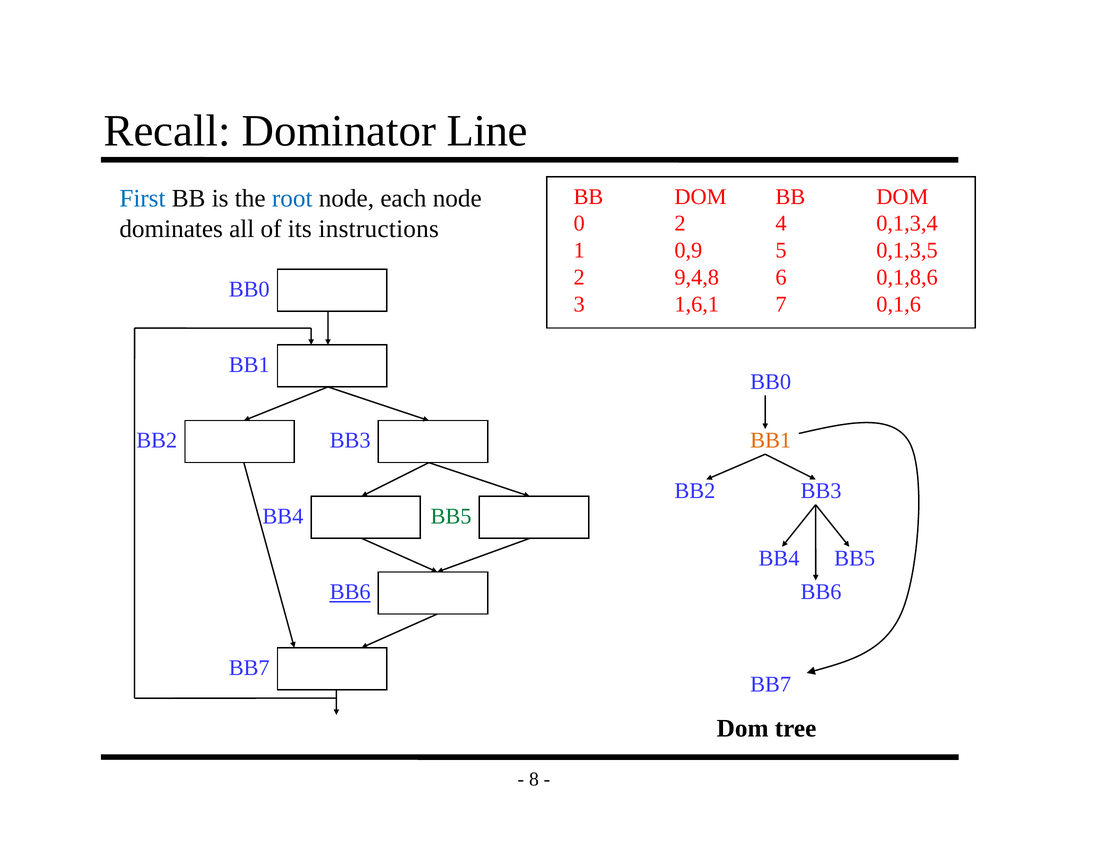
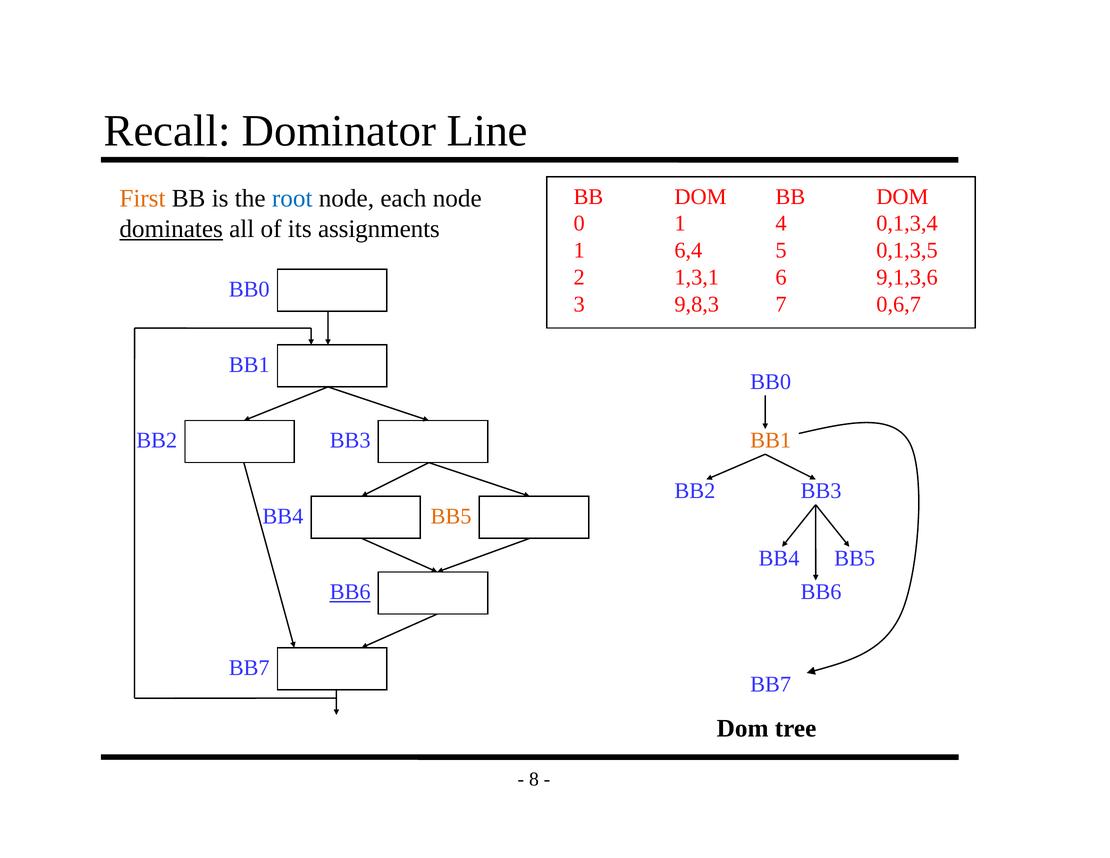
First colour: blue -> orange (142, 198)
0 2: 2 -> 1 (680, 223)
dominates underline: none -> present (171, 229)
instructions: instructions -> assignments (379, 229)
0,9: 0,9 -> 6,4 (688, 250)
9,4,8: 9,4,8 -> 1,3,1 (697, 277)
0,1,8,6: 0,1,8,6 -> 9,1,3,6 (907, 277)
1,6,1: 1,6,1 -> 9,8,3 (697, 304)
0,1,6: 0,1,6 -> 0,6,7 (899, 304)
BB5 colour: green -> orange (451, 516)
